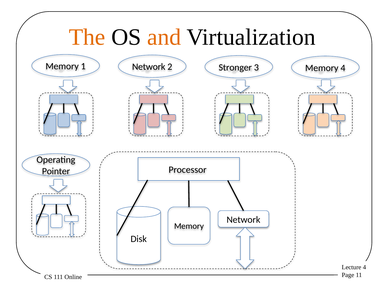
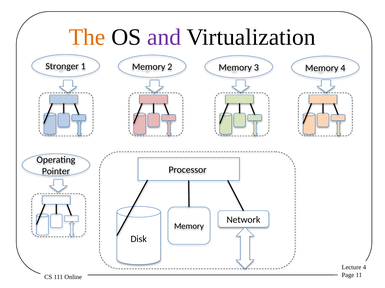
and colour: orange -> purple (164, 37)
Memory: Memory -> Stronger (62, 66)
1 Network: Network -> Memory (149, 67)
2 Stronger: Stronger -> Memory (235, 68)
